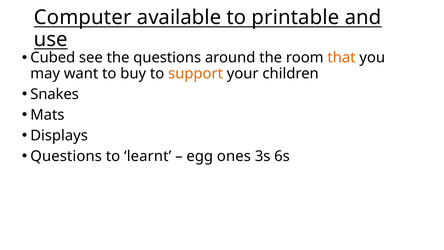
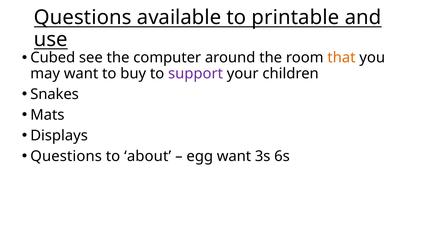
Computer: Computer -> Questions (83, 17)
the questions: questions -> computer (167, 58)
support colour: orange -> purple (196, 74)
learnt: learnt -> about (148, 156)
egg ones: ones -> want (234, 156)
